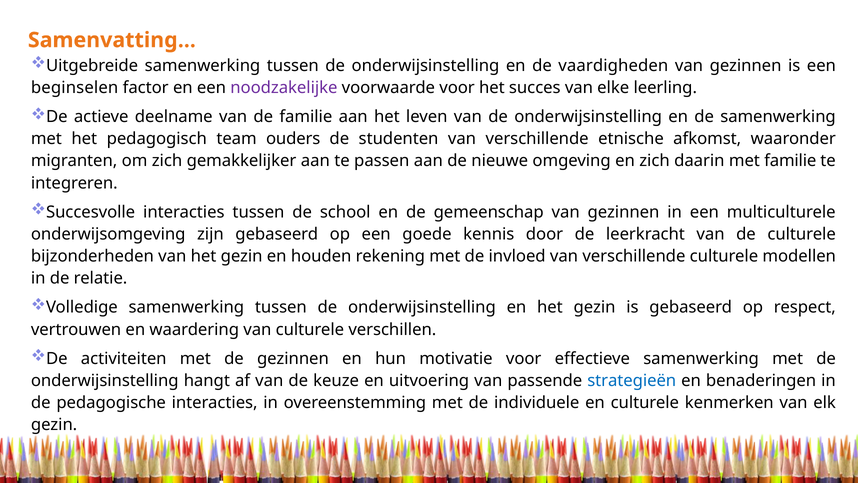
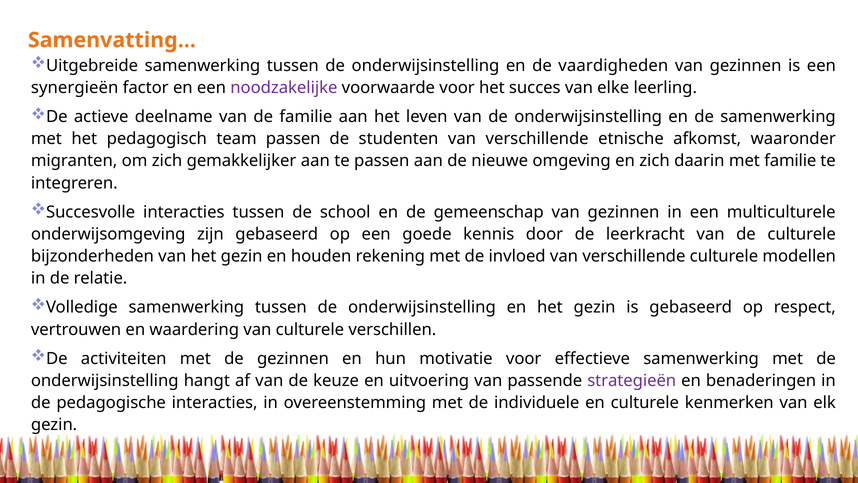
beginselen: beginselen -> synergieën (75, 88)
team ouders: ouders -> passen (293, 139)
strategieën colour: blue -> purple (632, 380)
